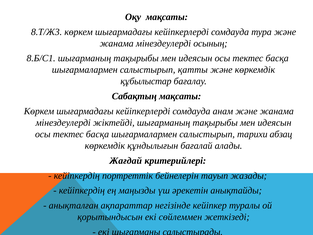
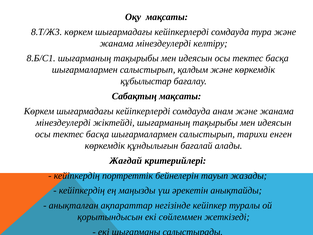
осының: осының -> келтіру (210, 43)
қатты: қатты -> қалдым (193, 70)
абзац: абзац -> енген (281, 134)
